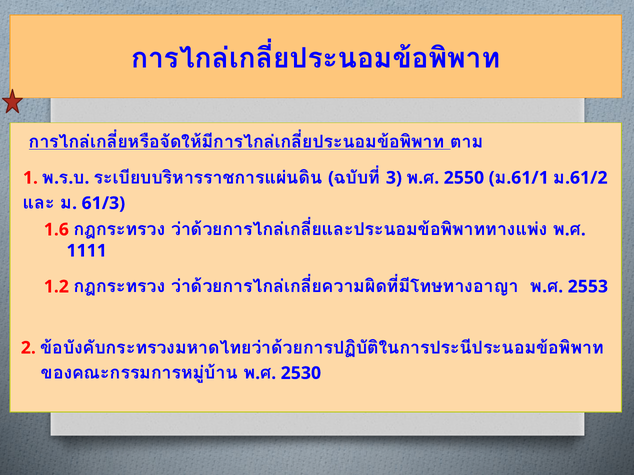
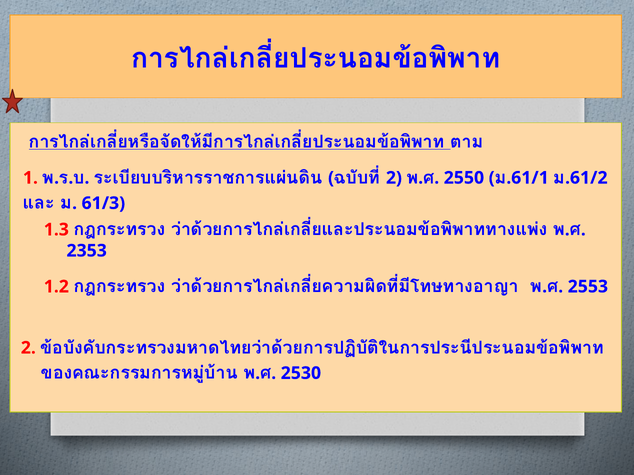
3: 3 -> 2 (394, 178)
1.6: 1.6 -> 1.3 (56, 230)
1111: 1111 -> 2353 (87, 251)
